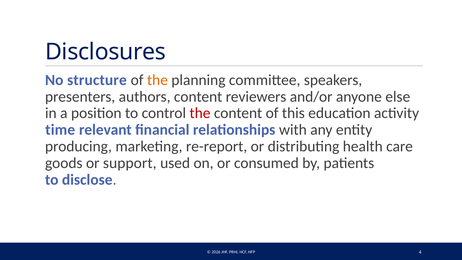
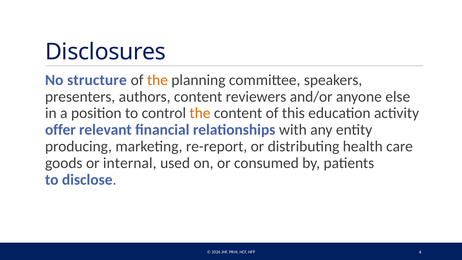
the colour: red -> orange (200, 113)
time: time -> offer (60, 130)
support: support -> internal (130, 163)
